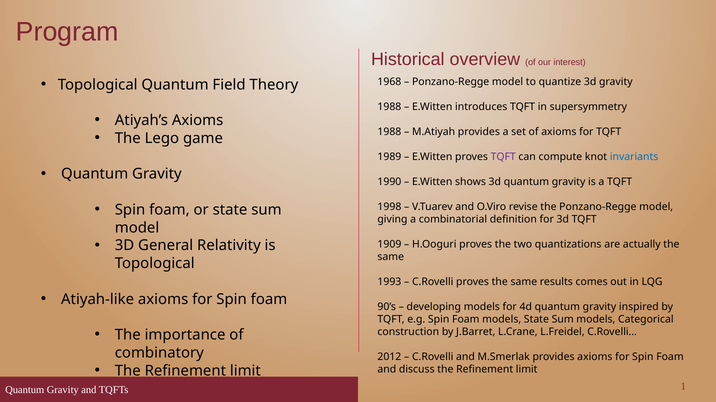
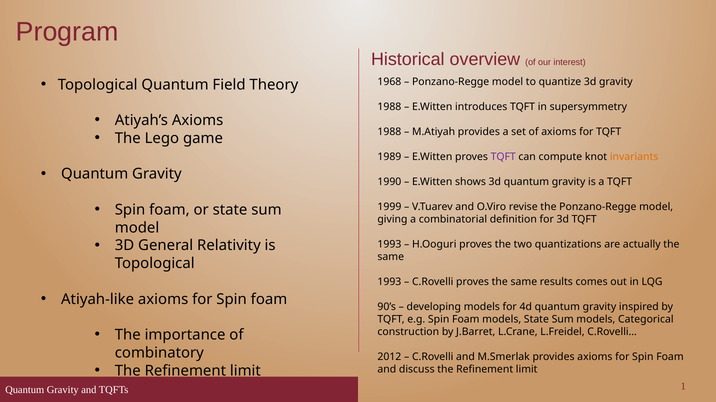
invariants colour: blue -> orange (634, 157)
1998: 1998 -> 1999 (389, 207)
1909: 1909 -> 1993 (389, 245)
